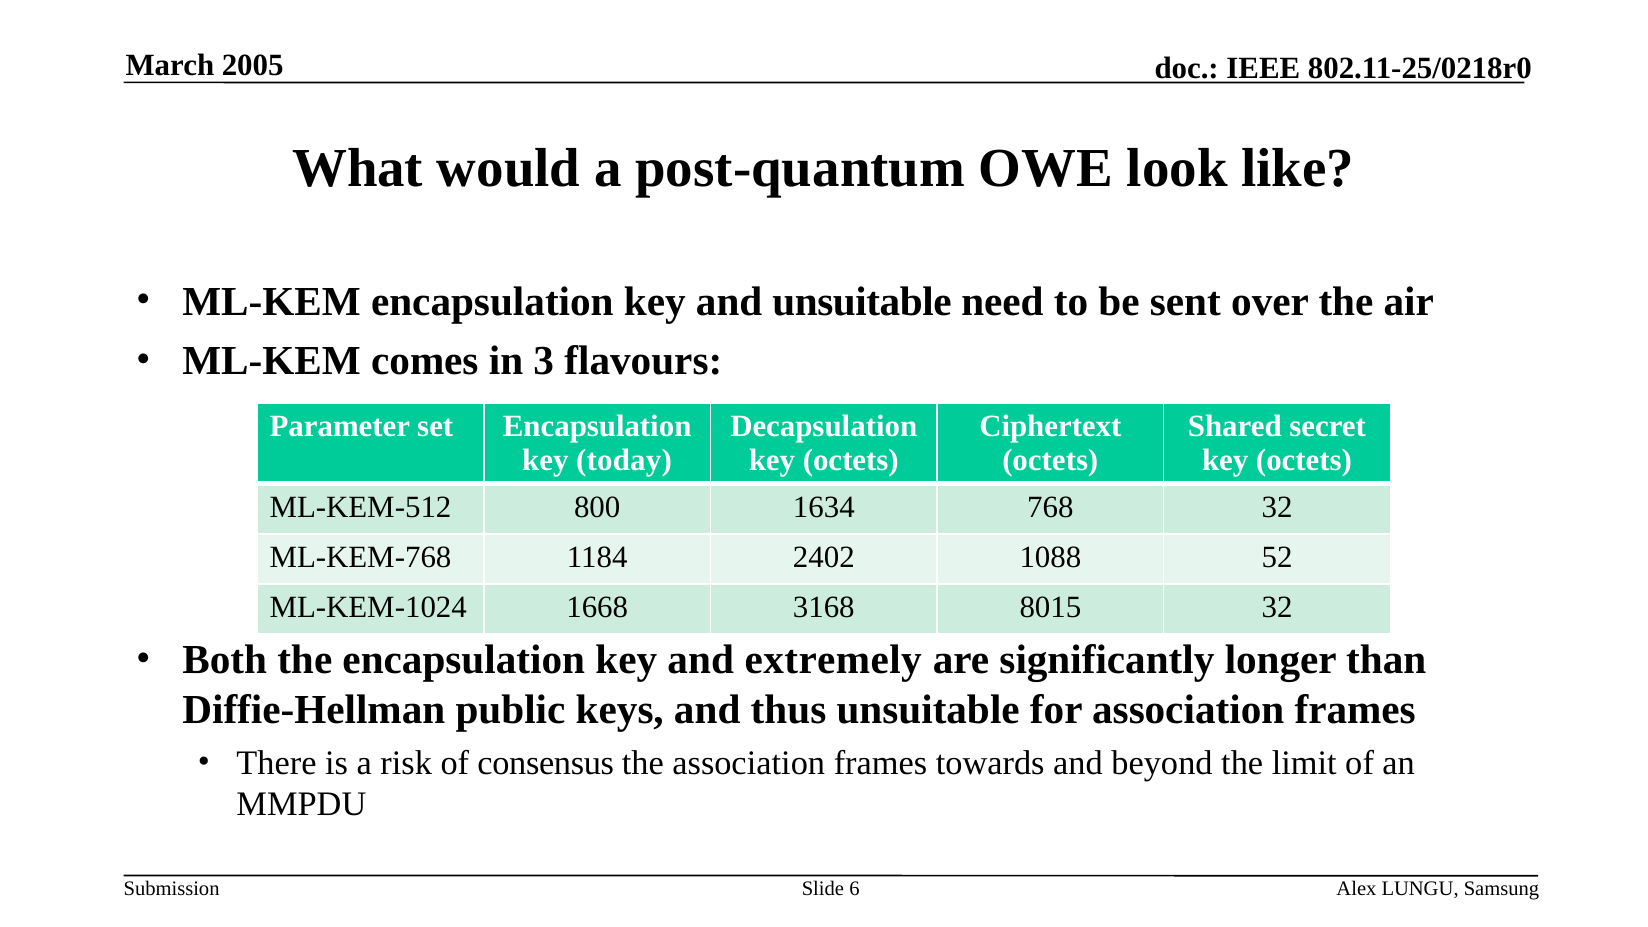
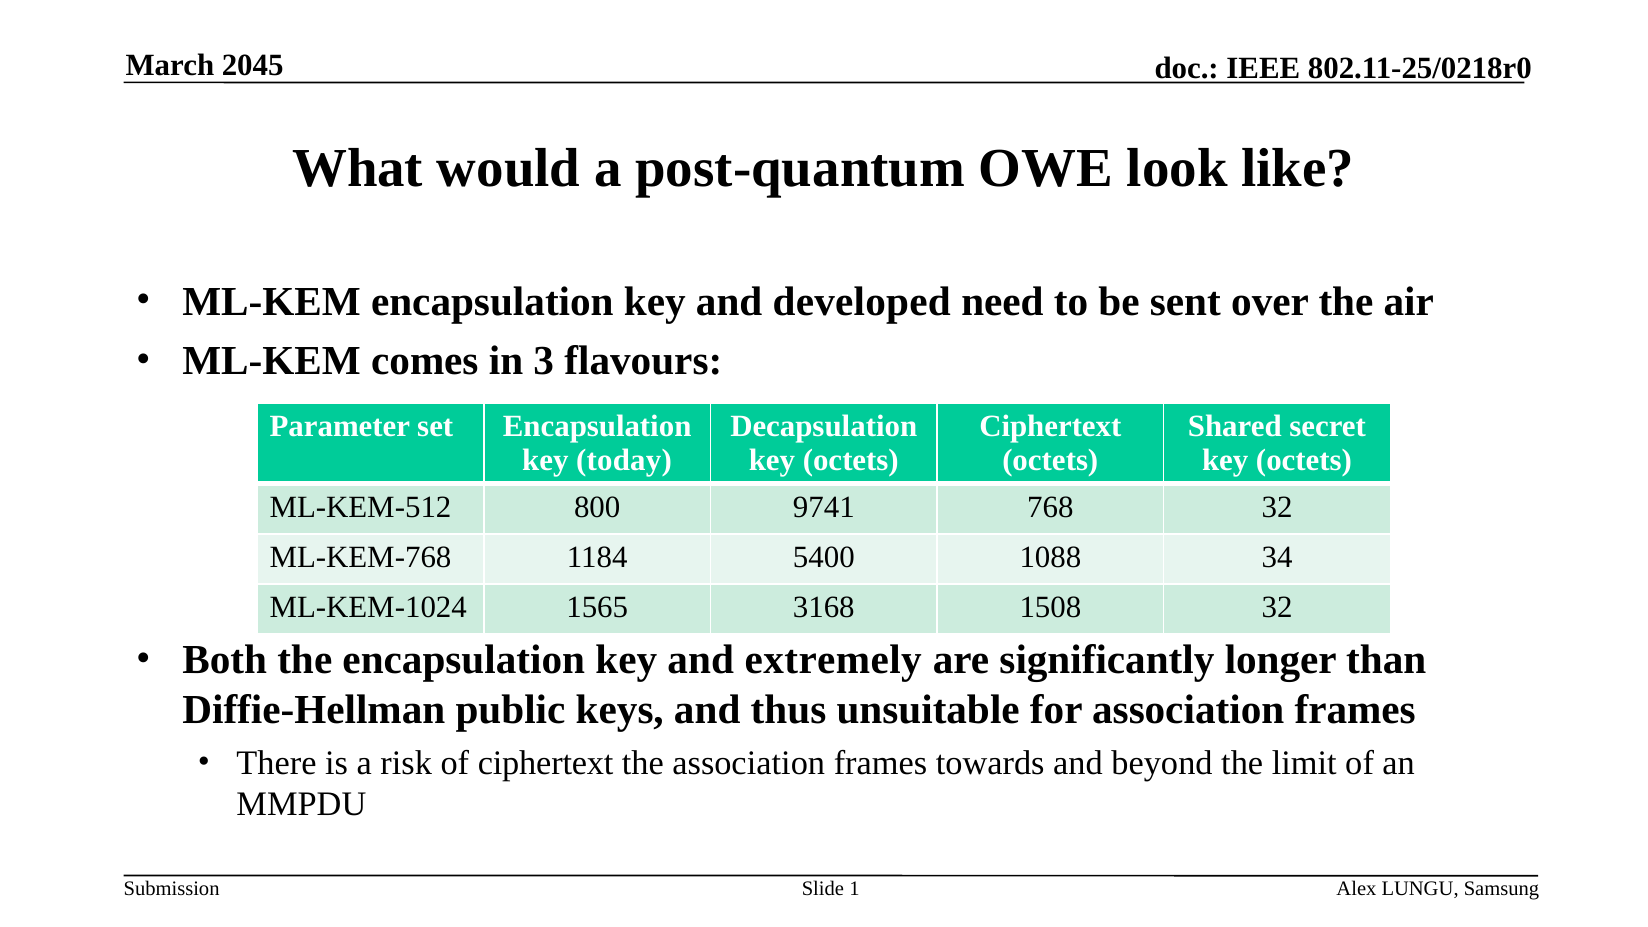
2005: 2005 -> 2045 (253, 66)
and unsuitable: unsuitable -> developed (862, 302)
1634: 1634 -> 9741 (824, 507)
2402: 2402 -> 5400 (824, 557)
52: 52 -> 34 (1277, 557)
1668: 1668 -> 1565 (597, 608)
8015: 8015 -> 1508 (1050, 608)
of consensus: consensus -> ciphertext (546, 763)
6: 6 -> 1 (854, 889)
